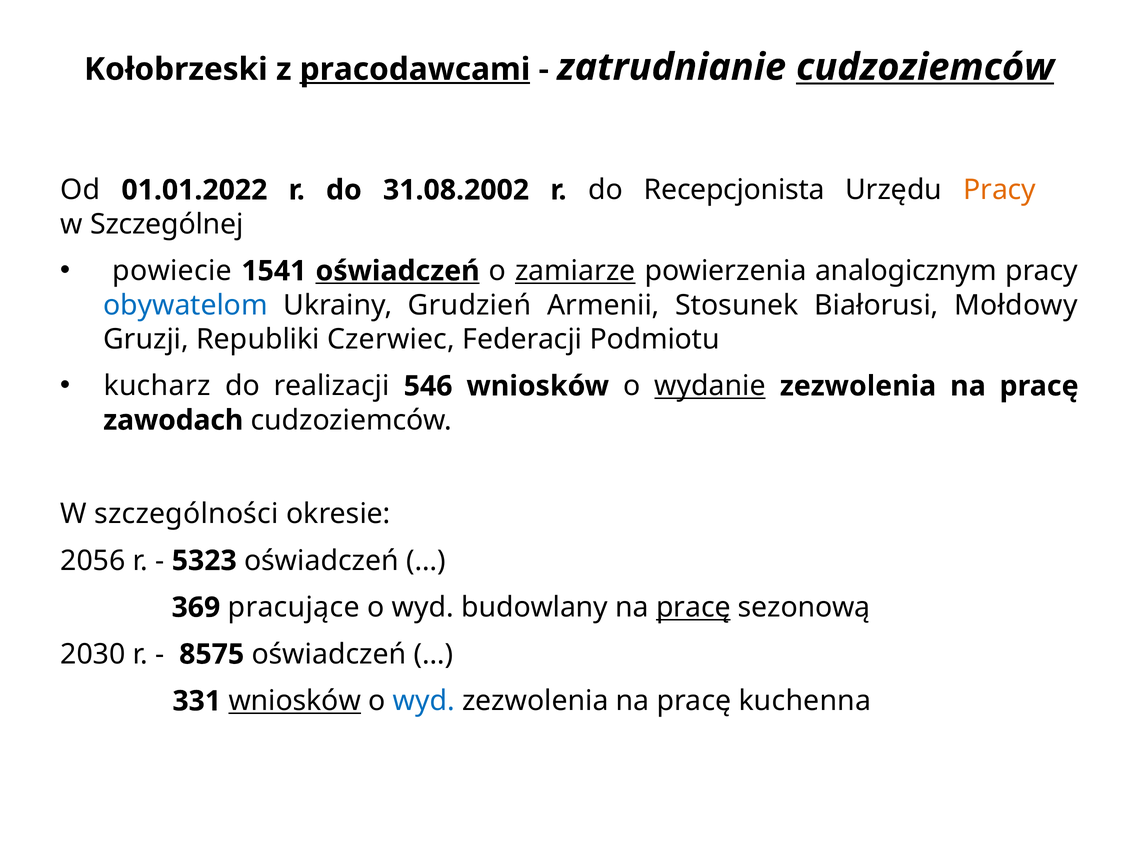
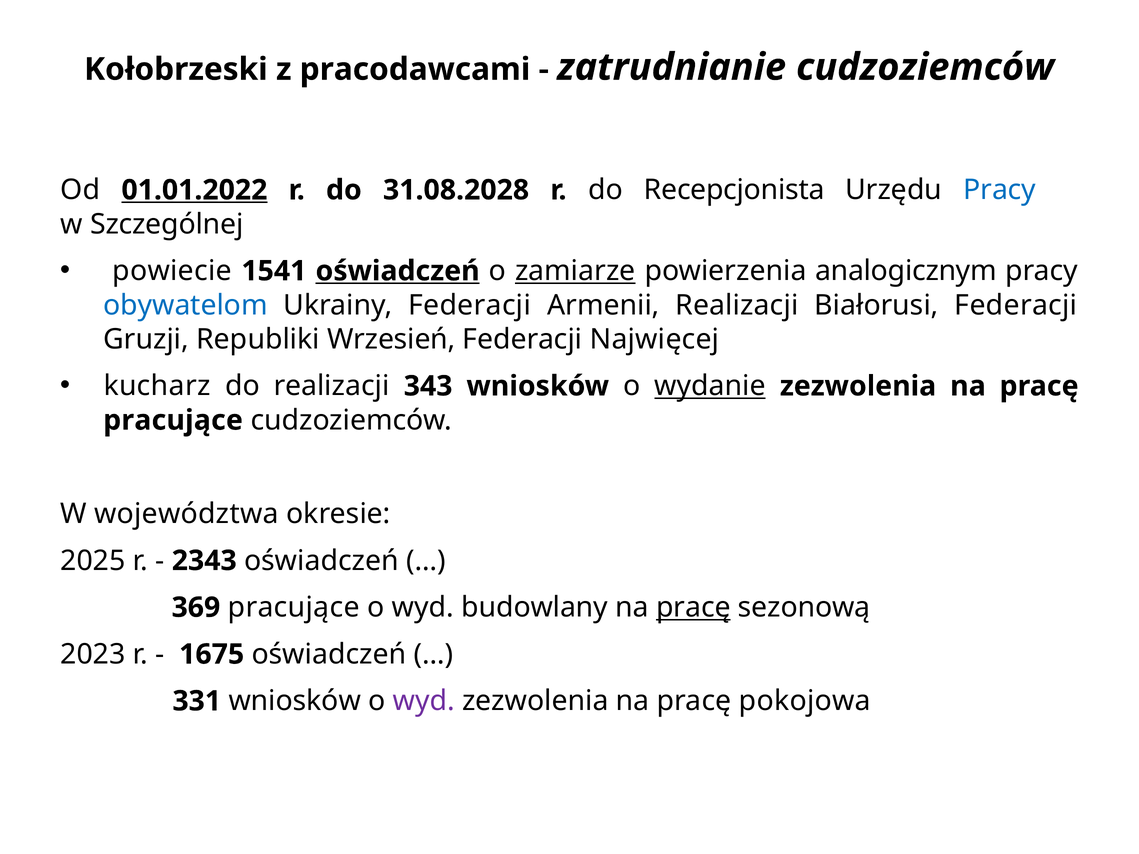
pracodawcami underline: present -> none (415, 69)
cudzoziemców underline: present -> none (925, 67)
01.01.2022 underline: none -> present (194, 190)
31.08.2002: 31.08.2002 -> 31.08.2028 (456, 190)
Pracy colour: orange -> blue (1000, 190)
Ukrainy Grudzień: Grudzień -> Federacji (470, 305)
Armenii Stosunek: Stosunek -> Realizacji (737, 305)
Białorusi Mołdowy: Mołdowy -> Federacji (1016, 305)
Czerwiec: Czerwiec -> Wrzesień (391, 339)
Podmiotu: Podmiotu -> Najwięcej (655, 339)
546: 546 -> 343 (428, 386)
zawodach: zawodach -> pracujące (173, 420)
szczególności: szczególności -> województwa (186, 514)
2056: 2056 -> 2025 (93, 561)
5323: 5323 -> 2343 (204, 561)
2030: 2030 -> 2023 (93, 654)
8575: 8575 -> 1675 (212, 654)
wniosków underline: present -> none (295, 701)
wyd colour: blue -> purple (424, 701)
kuchenna: kuchenna -> pokojowa (805, 701)
